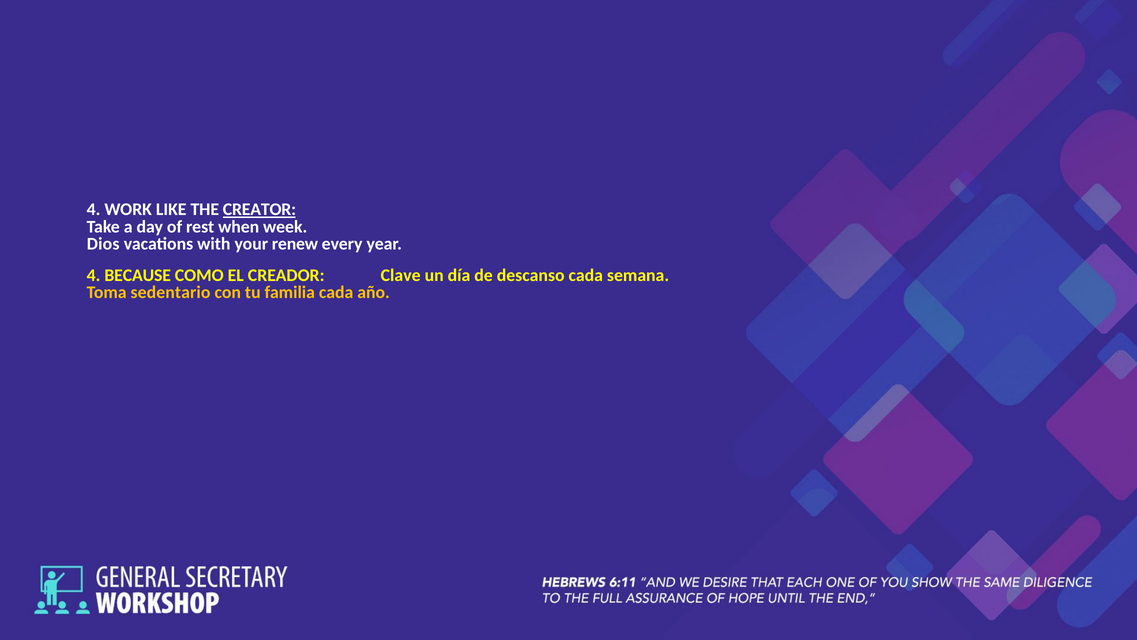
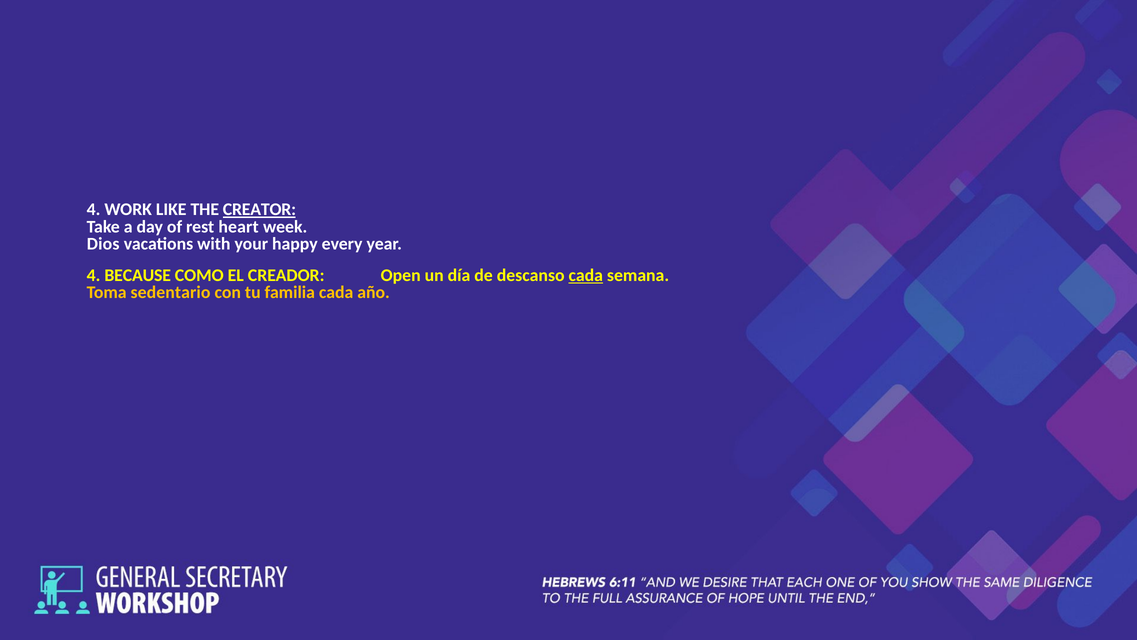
when: when -> heart (239, 227)
renew: renew -> happy (295, 244)
Clave: Clave -> Open (401, 275)
cada underline: none -> present (586, 275)
